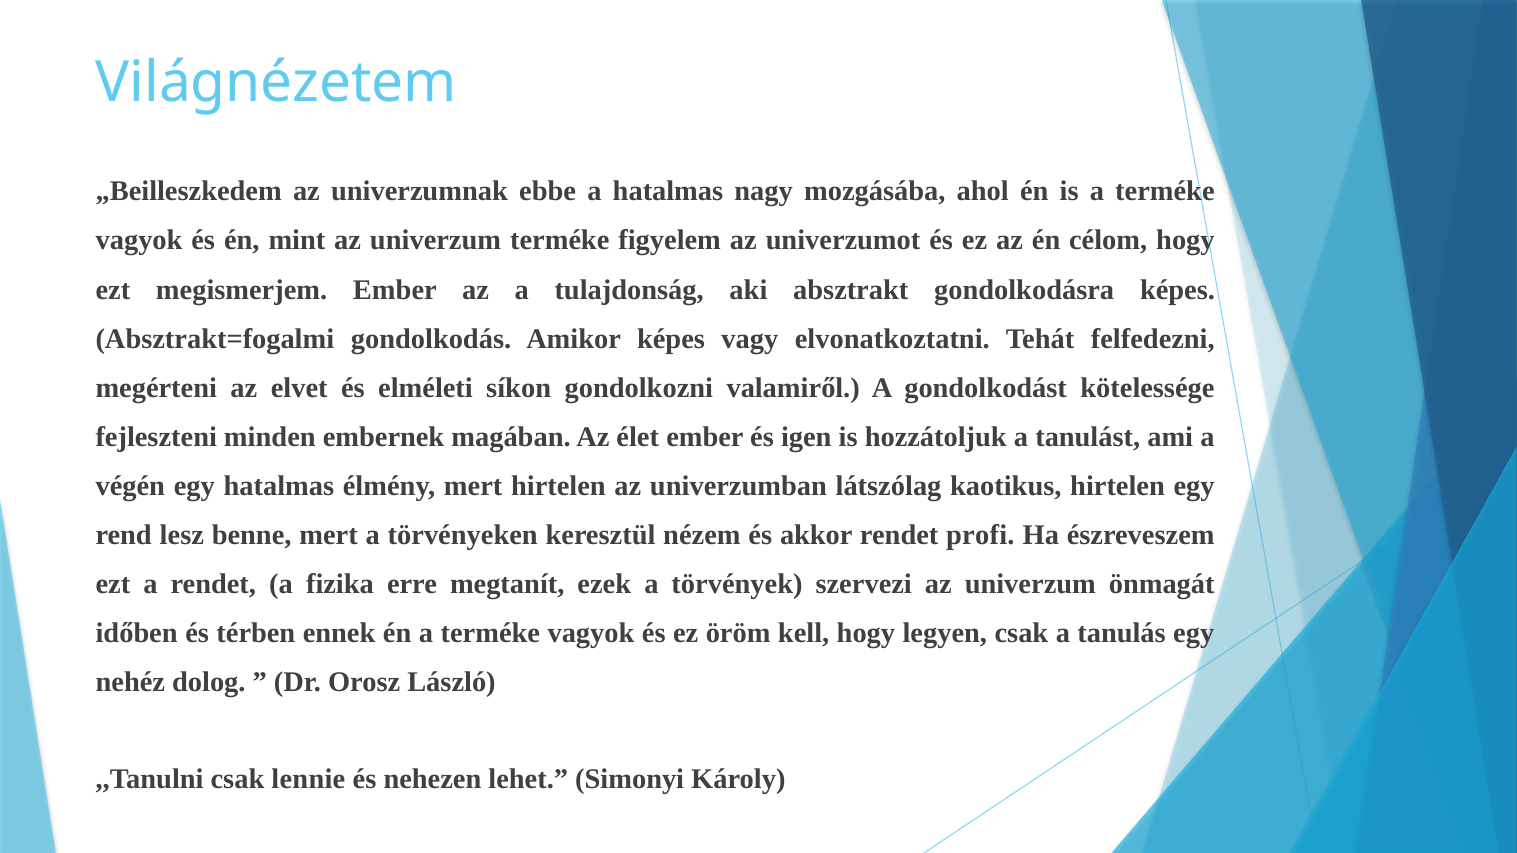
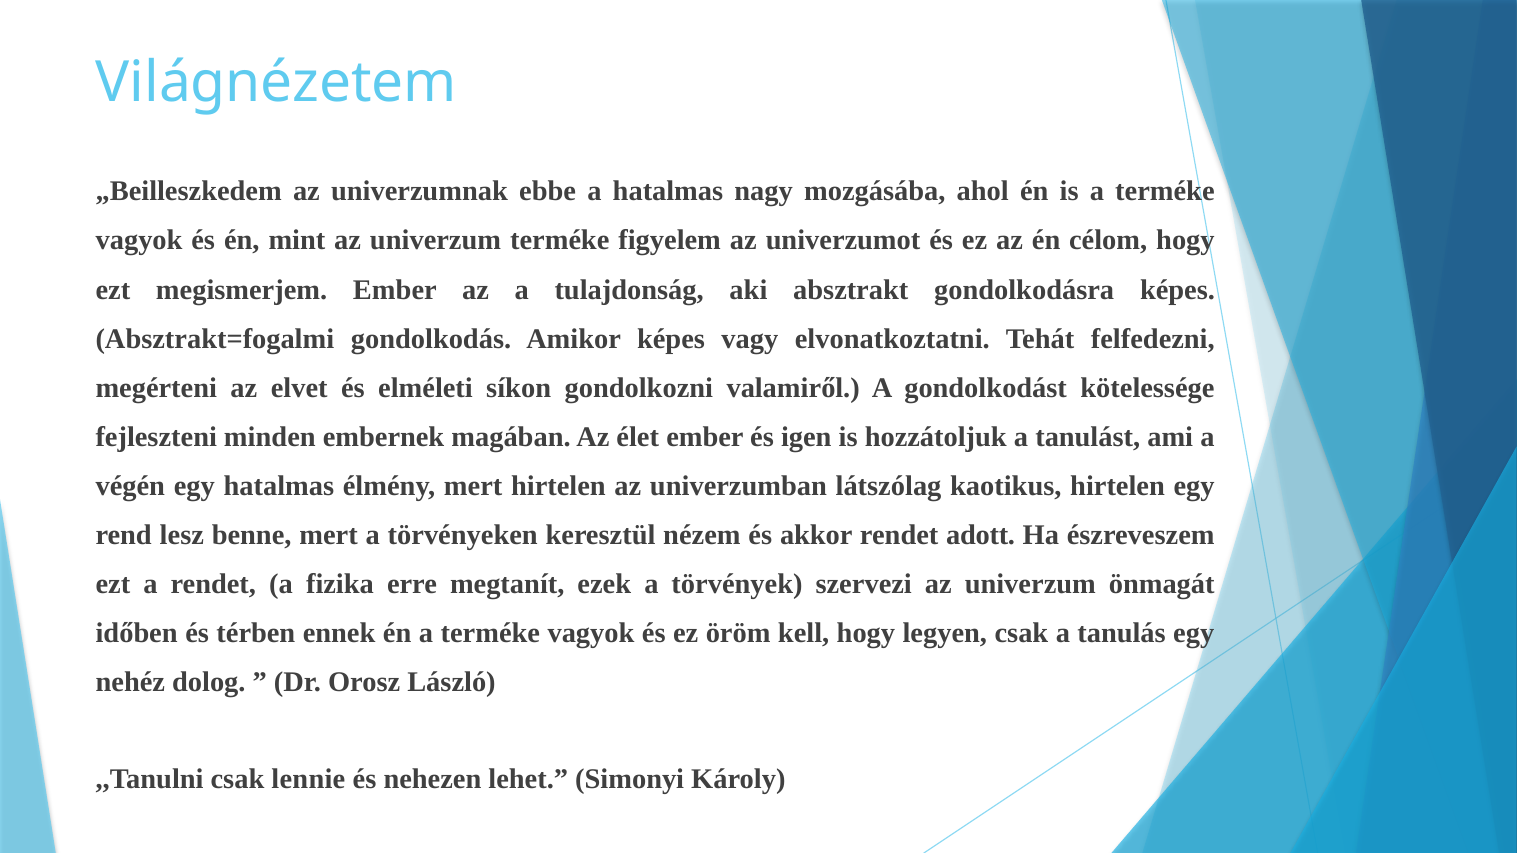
profi: profi -> adott (981, 535)
